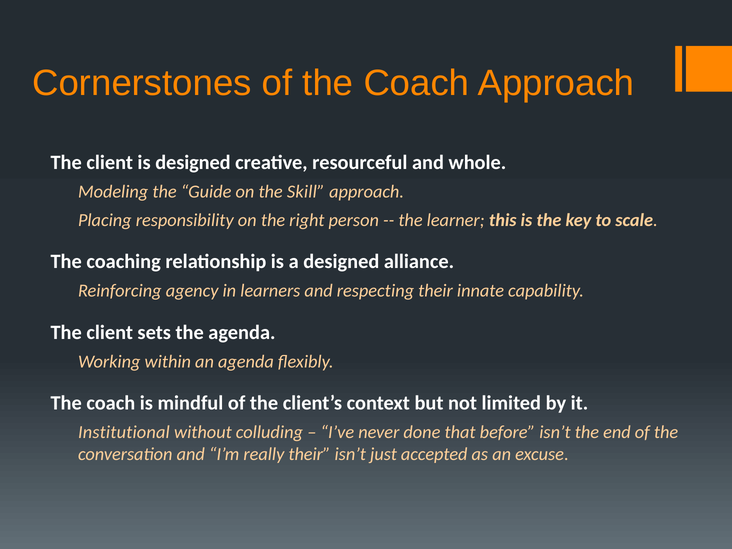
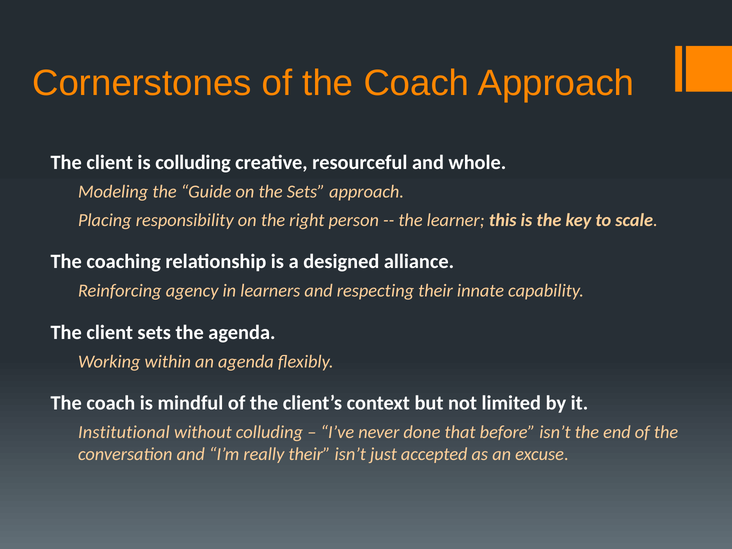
is designed: designed -> colluding (193, 163)
the Skill: Skill -> Sets (306, 192)
